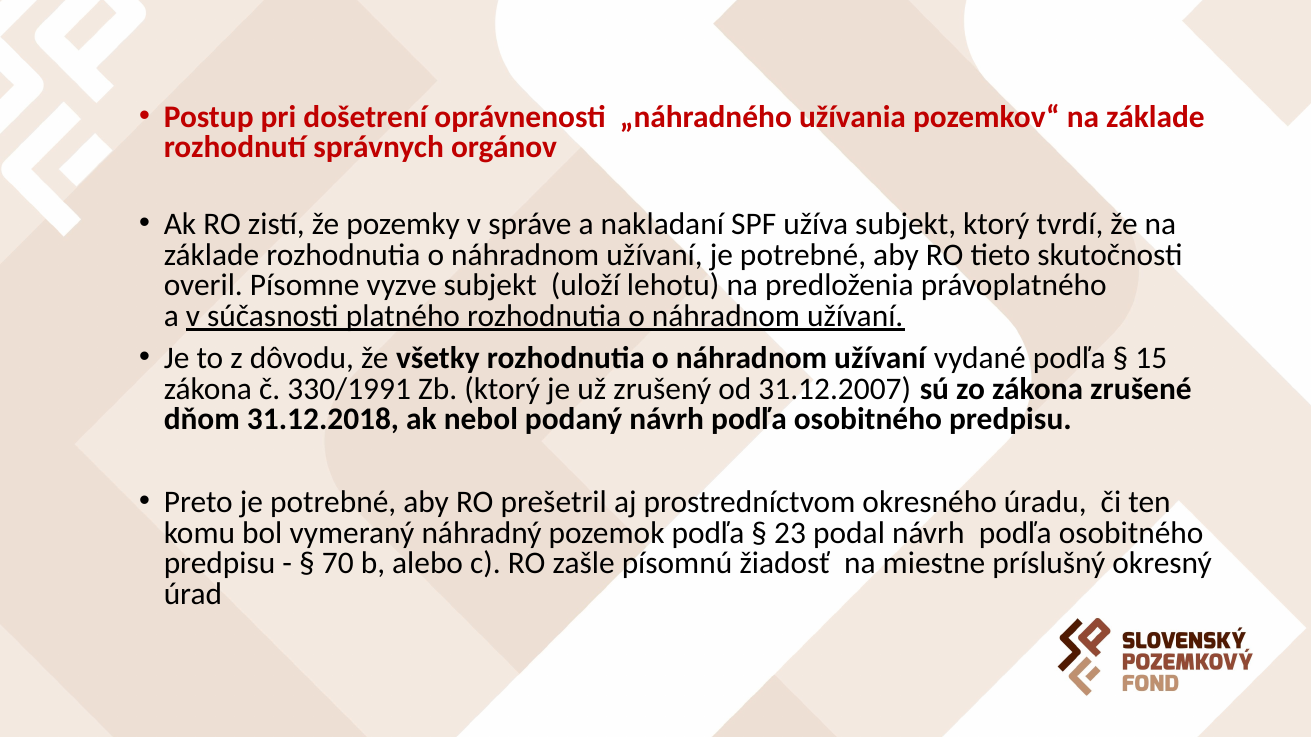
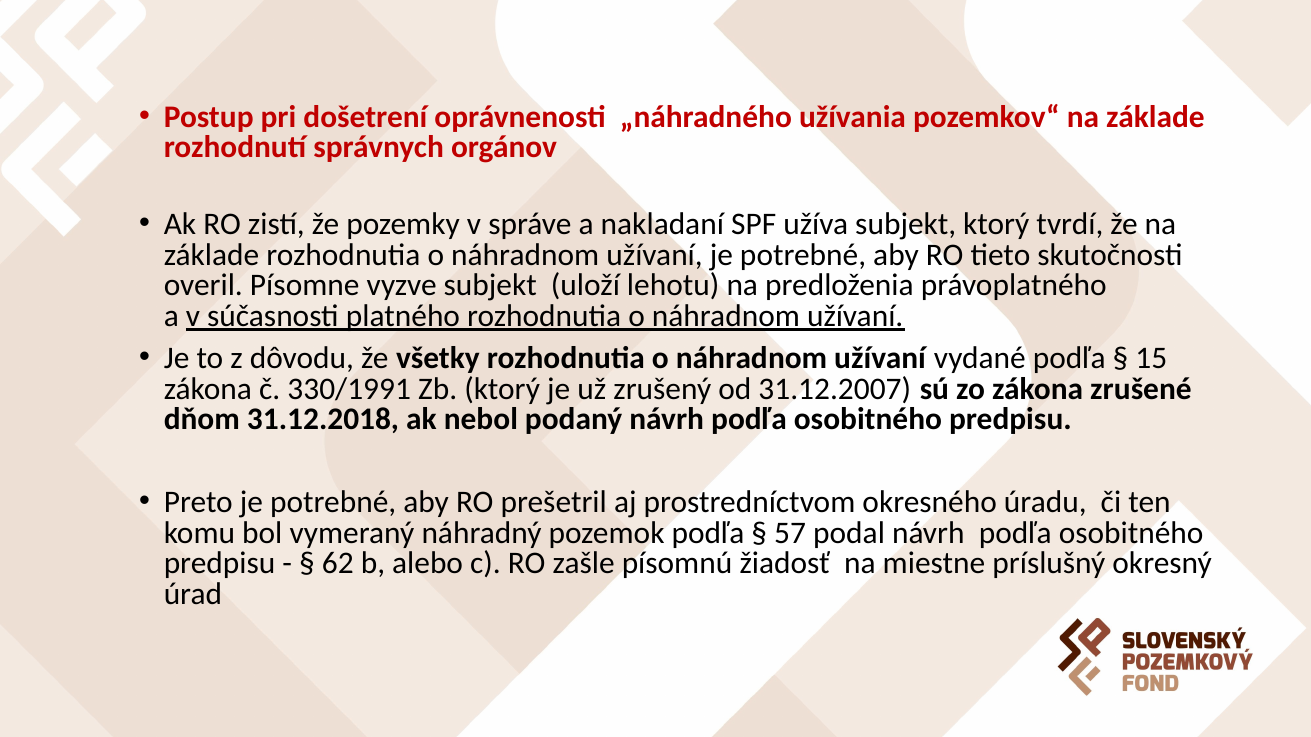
23: 23 -> 57 (790, 533)
70: 70 -> 62 (338, 564)
